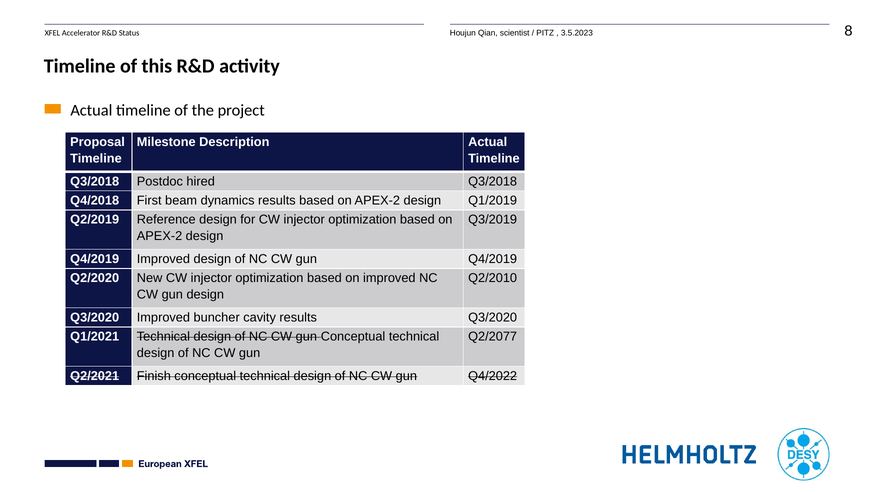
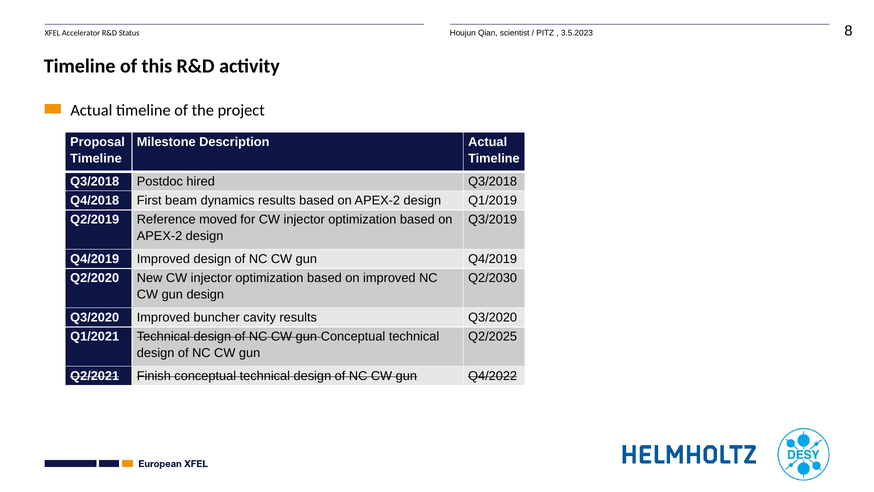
Reference design: design -> moved (218, 219)
Q2/2010: Q2/2010 -> Q2/2030 (493, 278)
Q2/2077: Q2/2077 -> Q2/2025 (493, 336)
